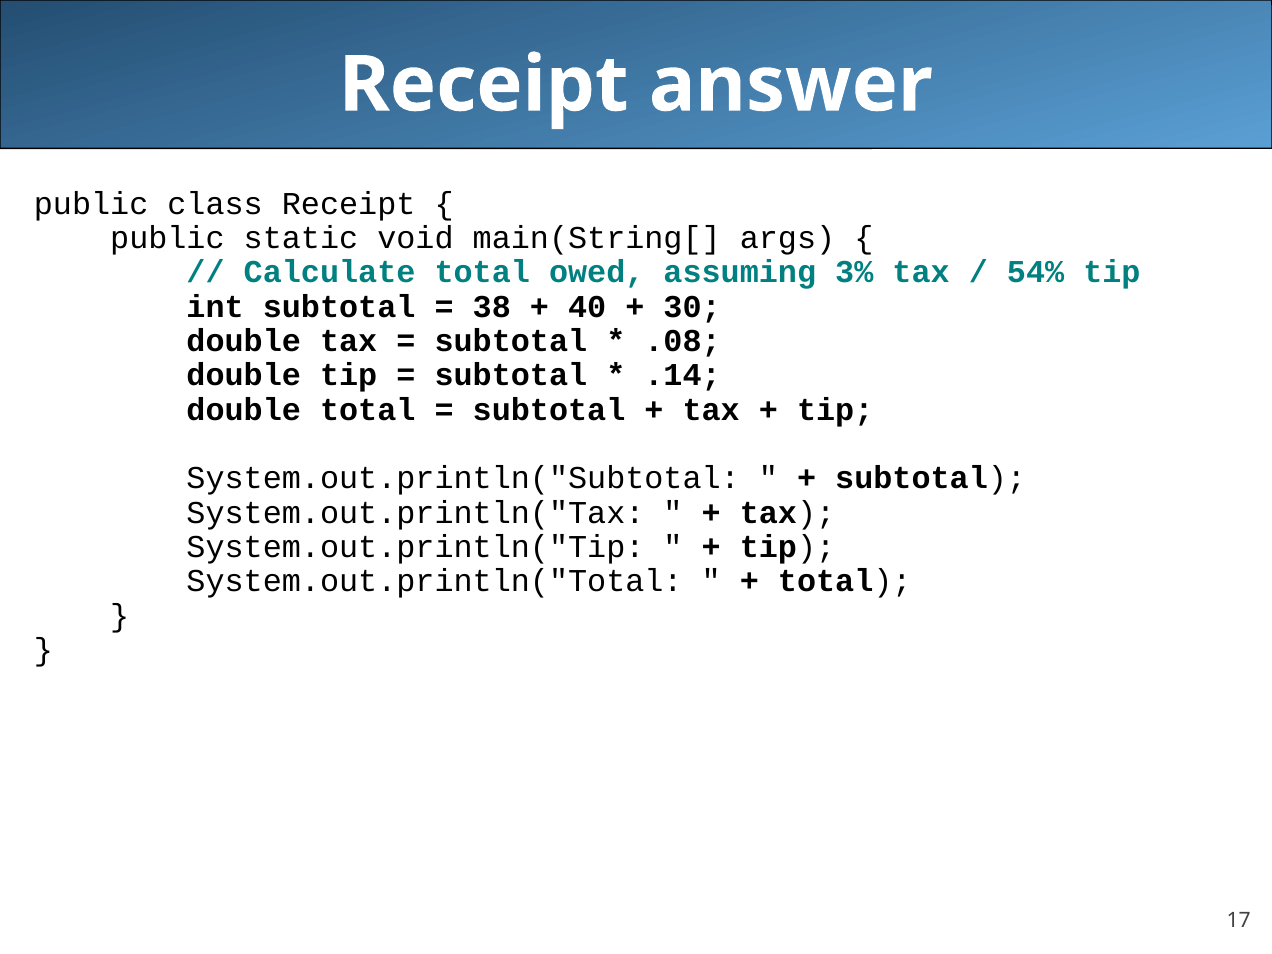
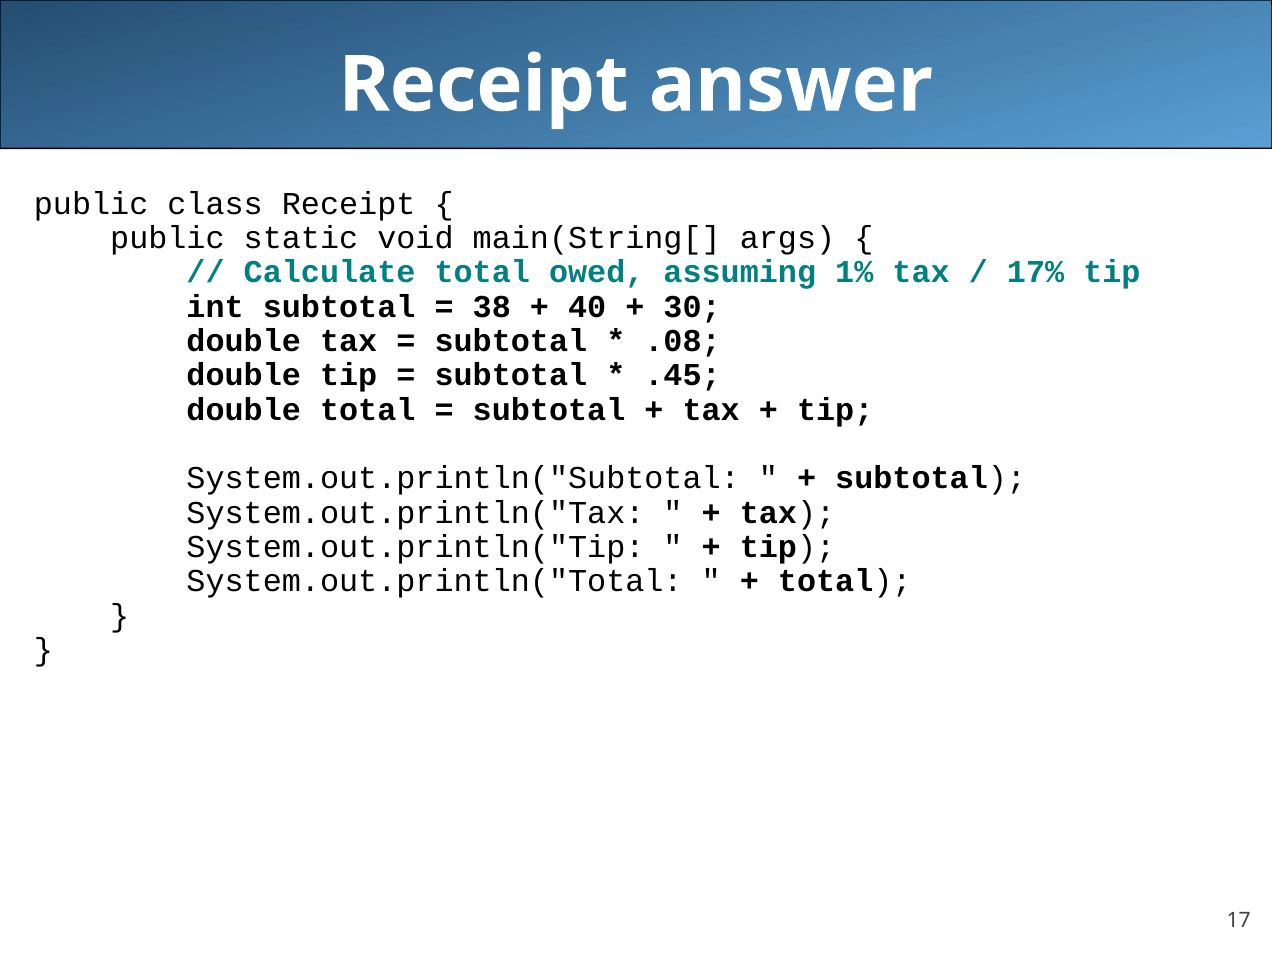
3%: 3% -> 1% (854, 272)
54%: 54% -> 17% (1036, 272)
.14: .14 -> .45 (683, 375)
